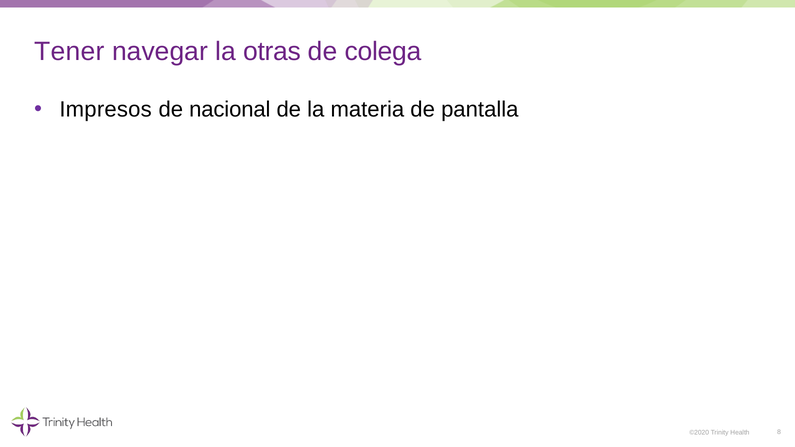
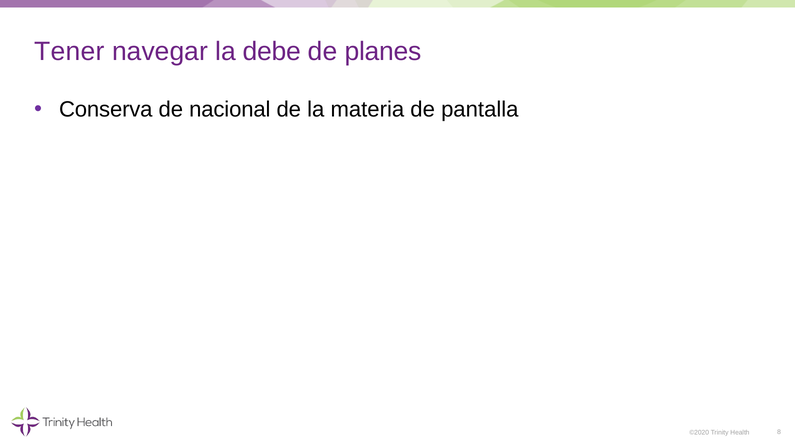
otras: otras -> debe (272, 52)
colega: colega -> planes (383, 52)
Impresos: Impresos -> Conserva (106, 110)
